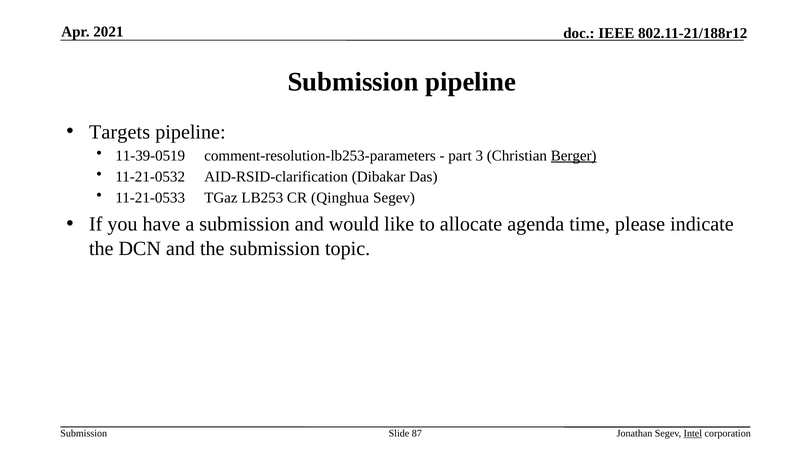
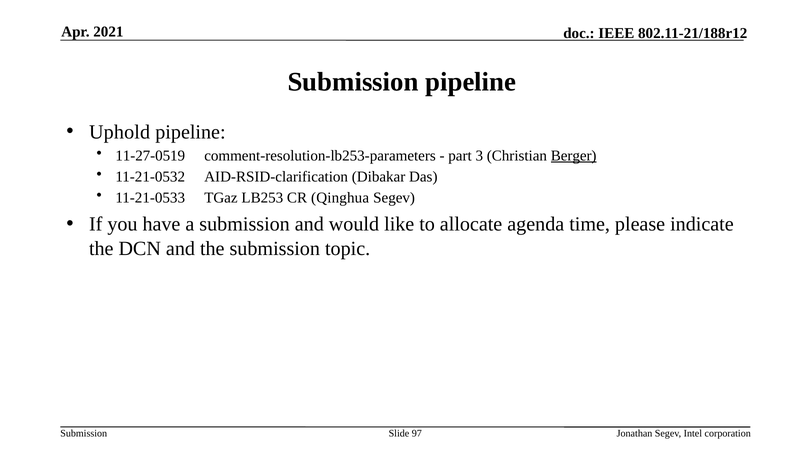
Targets: Targets -> Uphold (120, 132)
11-39-0519: 11-39-0519 -> 11-27-0519 (150, 156)
87: 87 -> 97 (417, 434)
Intel underline: present -> none (693, 434)
